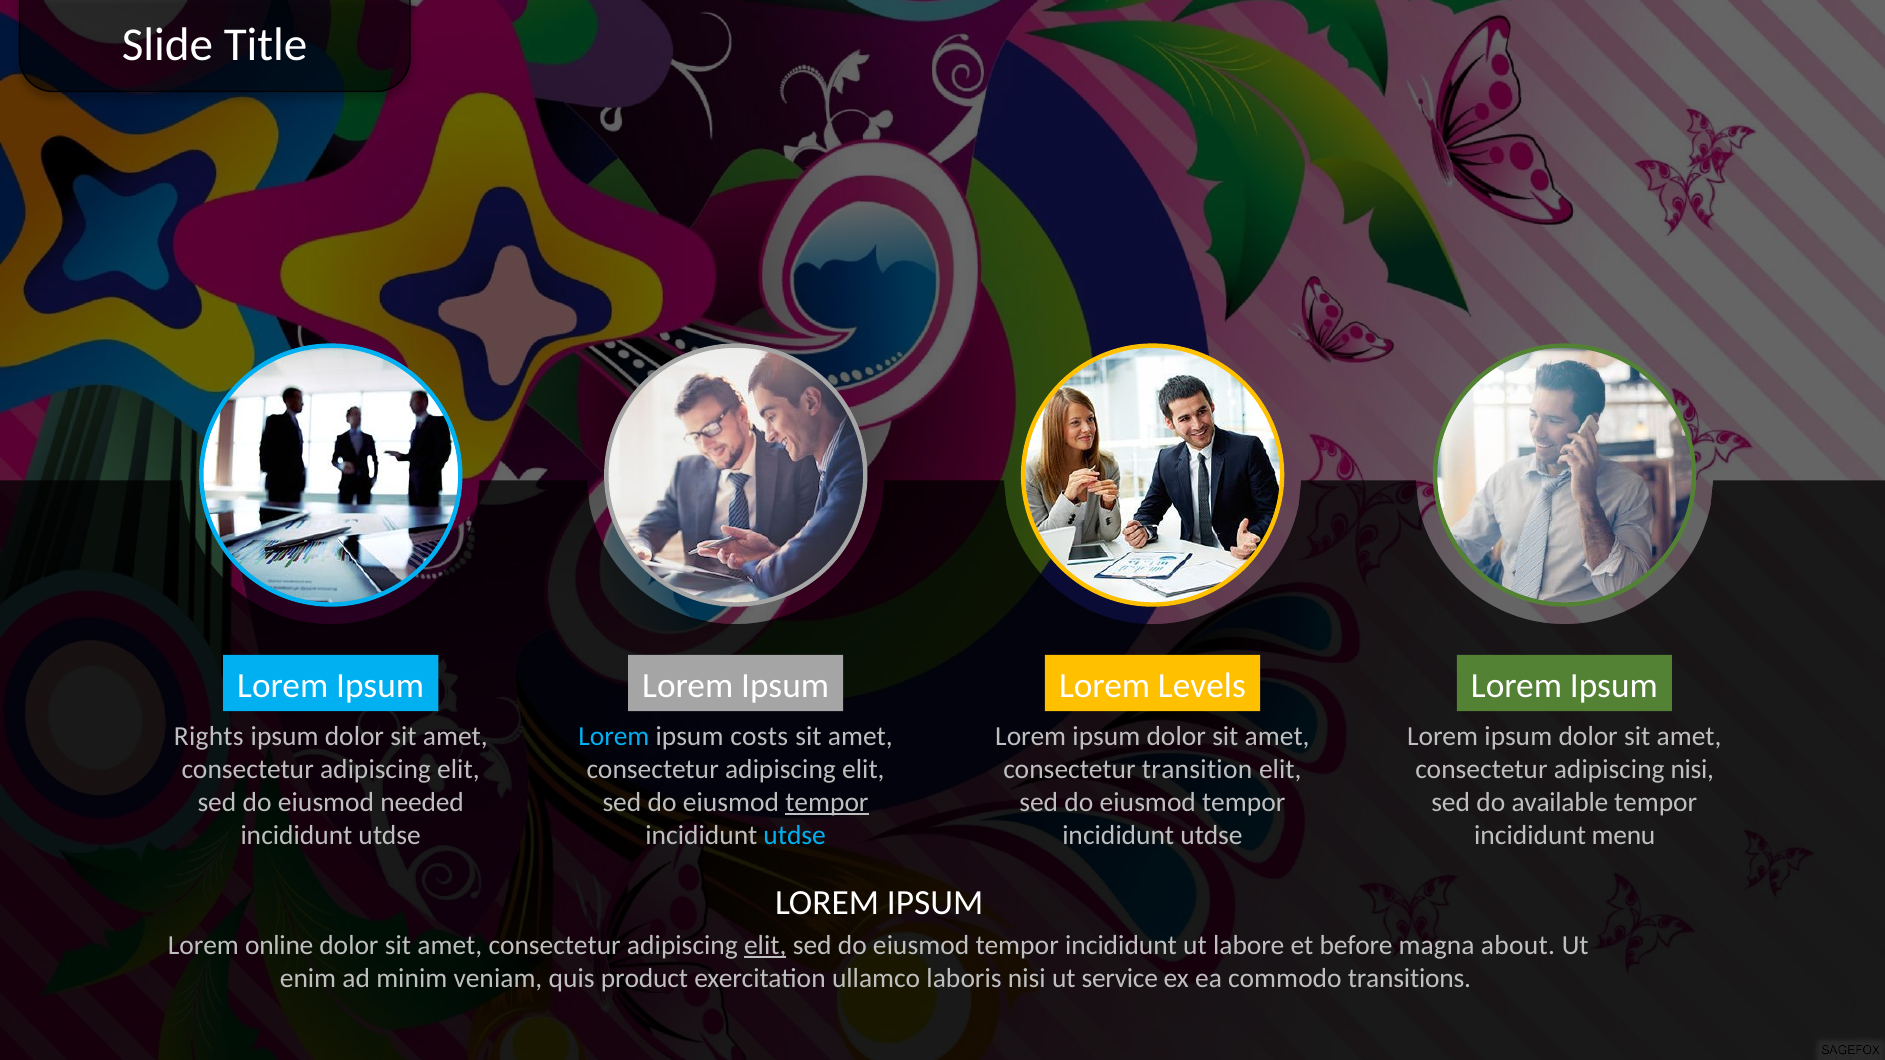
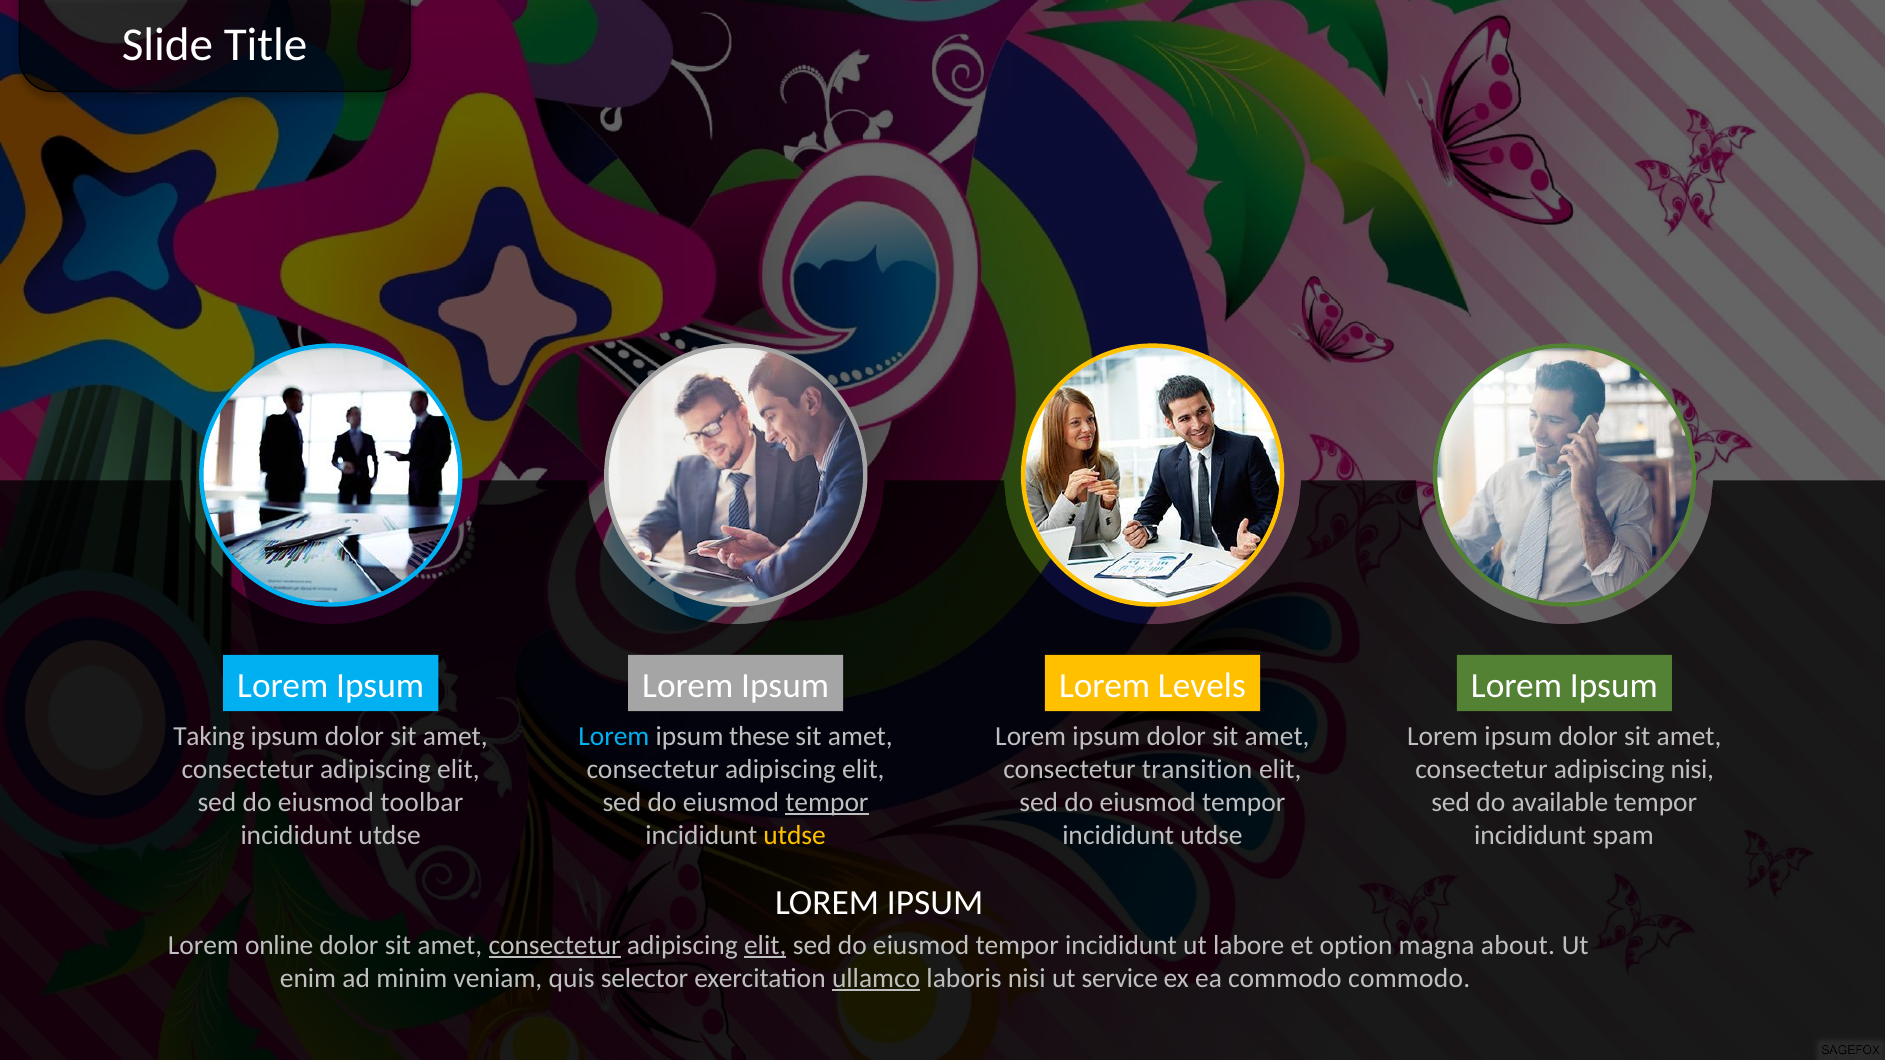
Rights: Rights -> Taking (209, 736)
costs: costs -> these (760, 736)
needed: needed -> toolbar (422, 802)
utdse colour: light blue -> yellow (795, 835)
menu: menu -> spam (1623, 835)
consectetur underline: none -> present (555, 945)
before: before -> option (1356, 945)
product: product -> selector (645, 978)
ullamco underline: none -> present (876, 978)
commodo transitions: transitions -> commodo (1409, 978)
